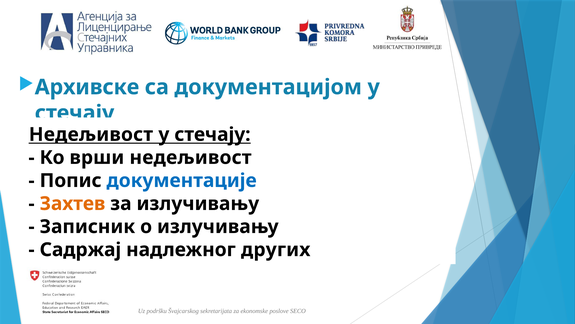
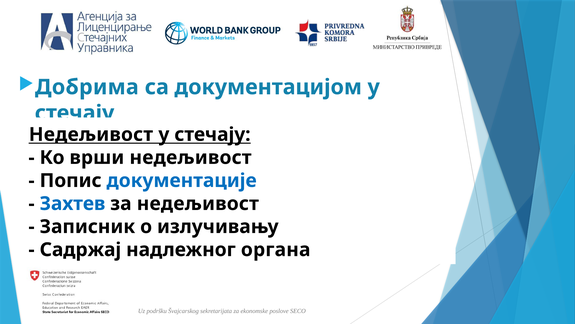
Архивске: Архивске -> Добрима (87, 87)
Захтев colour: orange -> blue (72, 203)
за излучивању: излучивању -> недељивост (198, 203)
других: других -> органа (276, 249)
